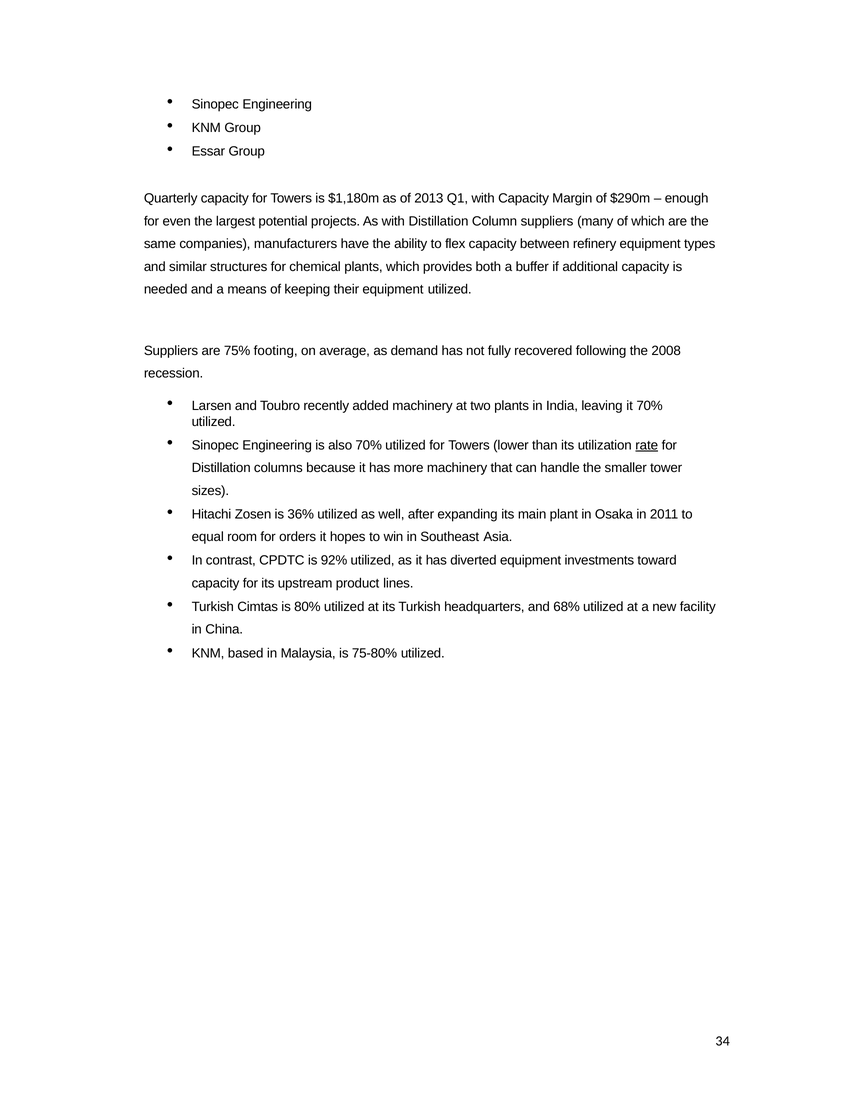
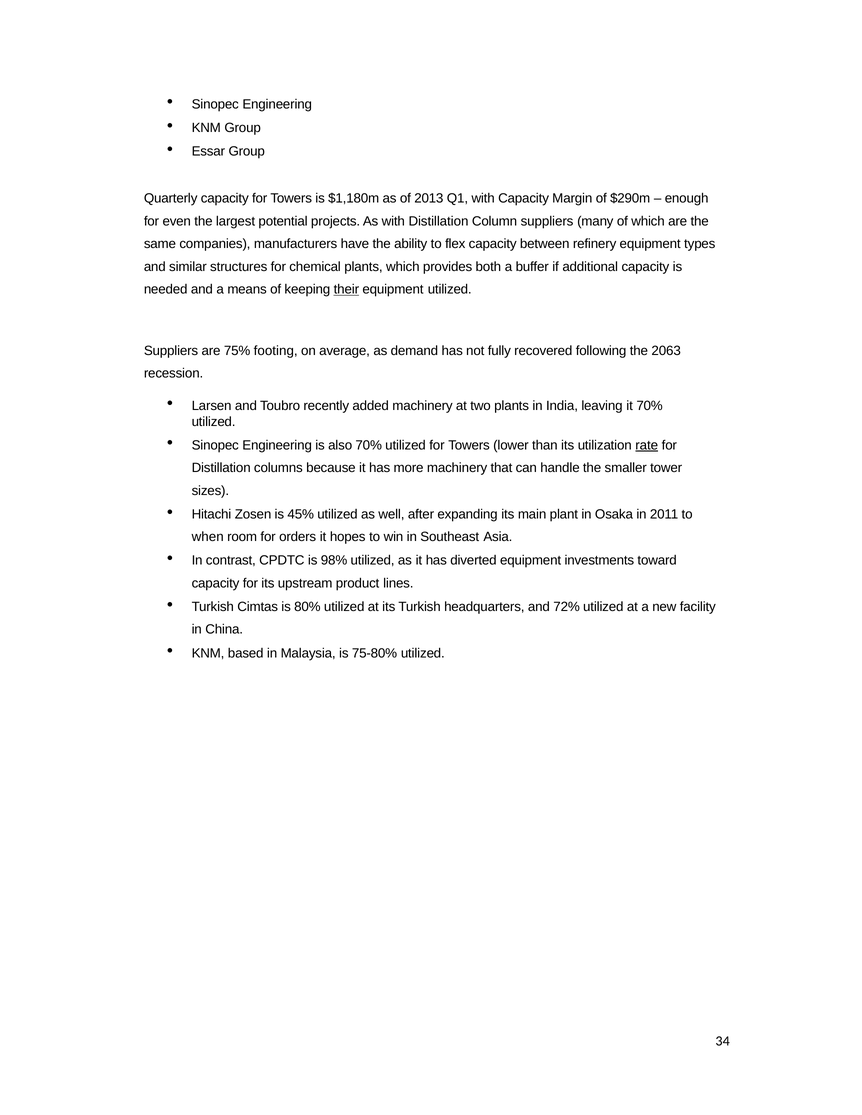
their underline: none -> present (346, 290)
2008: 2008 -> 2063 (666, 351)
36%: 36% -> 45% (301, 515)
equal: equal -> when (208, 537)
92%: 92% -> 98% (334, 561)
68%: 68% -> 72% (567, 607)
